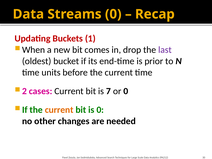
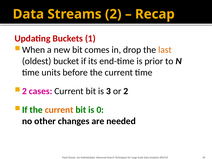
Streams 0: 0 -> 2 (113, 14)
last colour: purple -> orange (165, 50)
7: 7 -> 3 (109, 91)
or 0: 0 -> 2 (126, 91)
